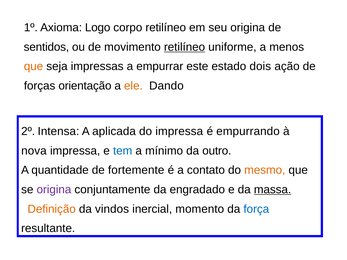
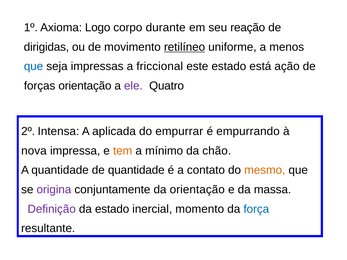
corpo retilíneo: retilíneo -> durante (166, 28)
seu origina: origina -> reação (248, 28)
sentidos: sentidos -> dirigidas (46, 47)
que colour: orange -> blue (34, 66)
empurrar: empurrar -> friccional (160, 66)
dois: dois -> está (260, 66)
ele colour: orange -> purple (133, 86)
Dando: Dando -> Quatro (167, 86)
do impressa: impressa -> empurrar (179, 131)
tem colour: blue -> orange (123, 151)
outro: outro -> chão (217, 151)
de fortemente: fortemente -> quantidade (136, 170)
da engradado: engradado -> orientação (197, 190)
massa underline: present -> none (273, 190)
Definição colour: orange -> purple (52, 209)
da vindos: vindos -> estado (112, 209)
